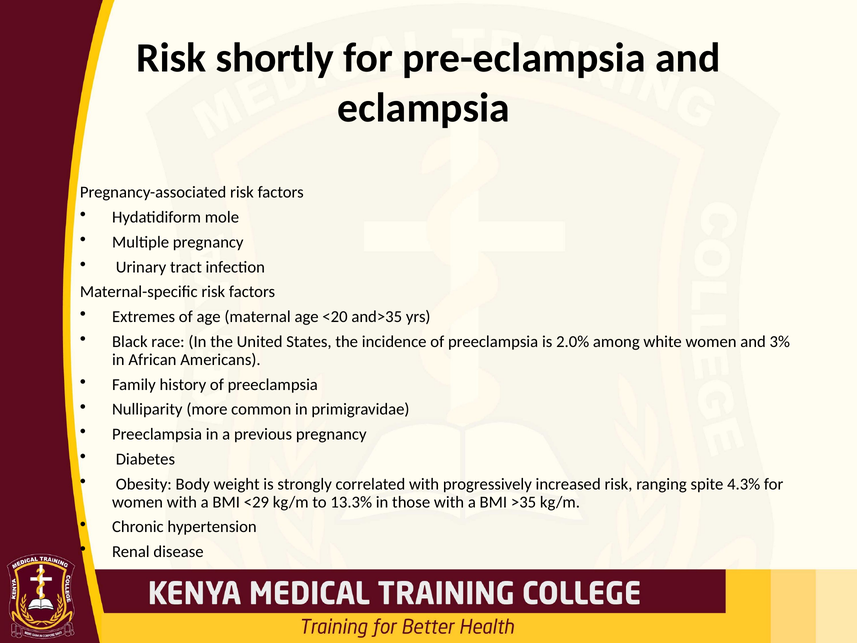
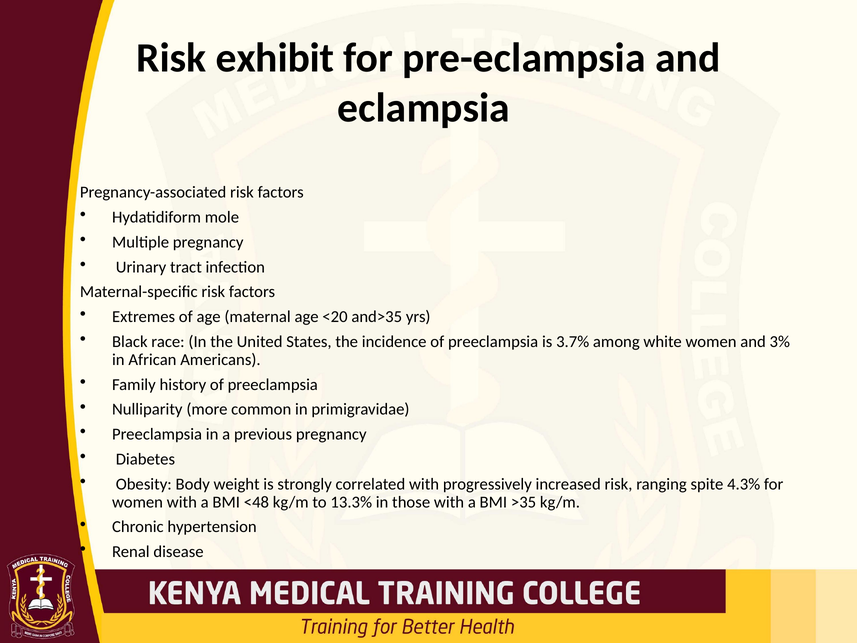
shortly: shortly -> exhibit (275, 58)
2.0%: 2.0% -> 3.7% (573, 342)
<29: <29 -> <48 (256, 502)
